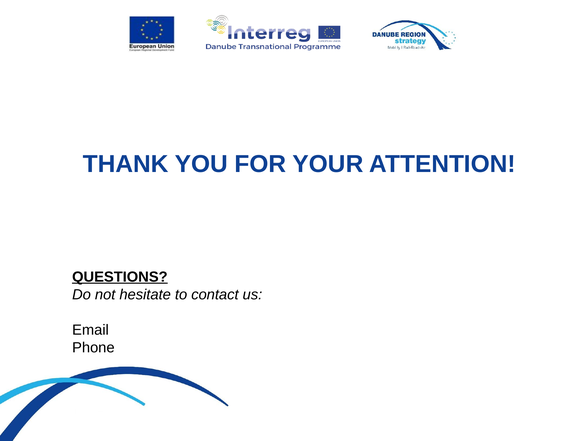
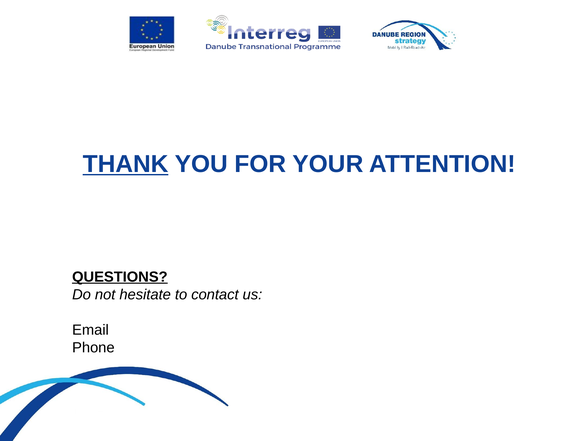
THANK underline: none -> present (126, 164)
